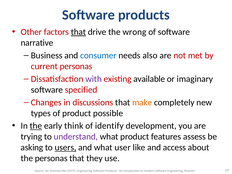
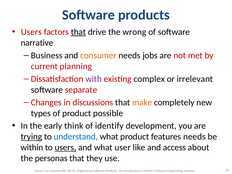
Other: Other -> Users (31, 32)
consumer colour: blue -> orange (98, 55)
also: also -> jobs (150, 55)
current personas: personas -> planning (76, 66)
available: available -> complex (149, 79)
imaginary: imaginary -> irrelevant (195, 79)
specified: specified -> separate (81, 90)
the underline: present -> none (36, 126)
trying underline: none -> present (31, 137)
understand colour: purple -> blue (76, 137)
features assess: assess -> needs (194, 137)
asking: asking -> within (32, 148)
